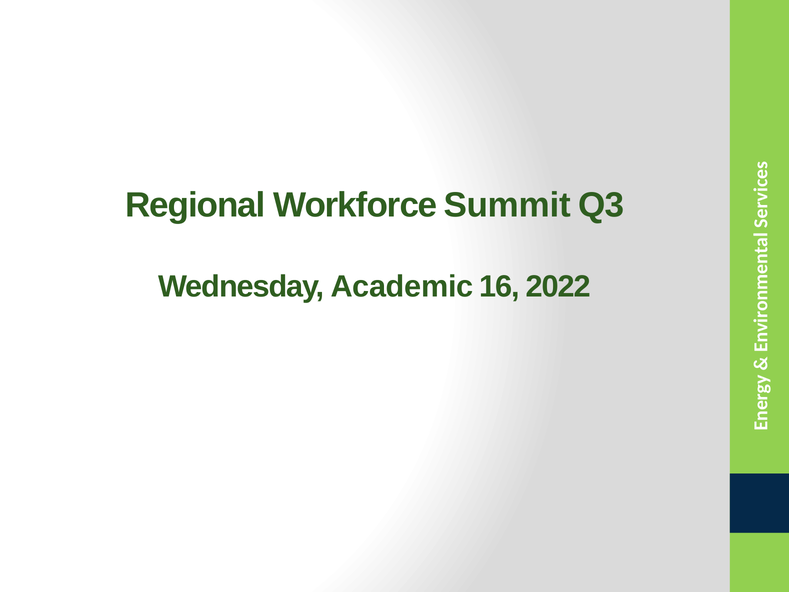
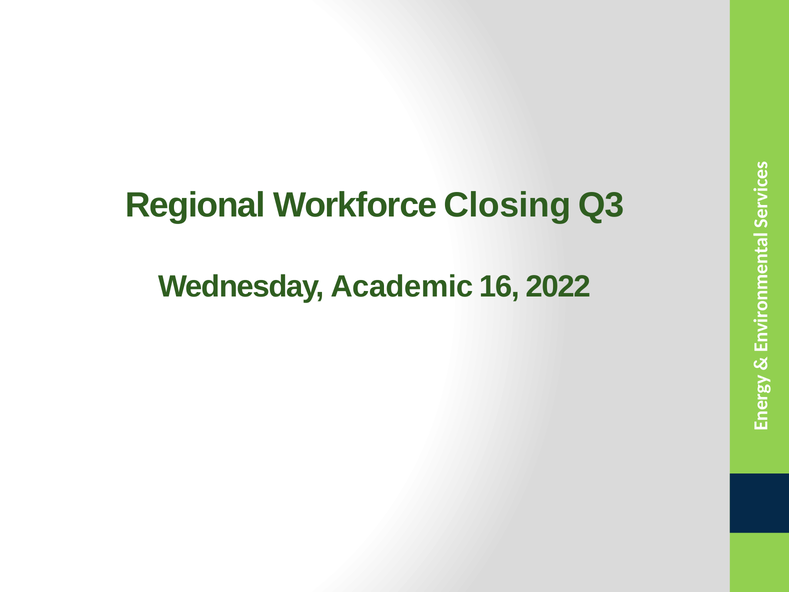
Summit: Summit -> Closing (507, 205)
